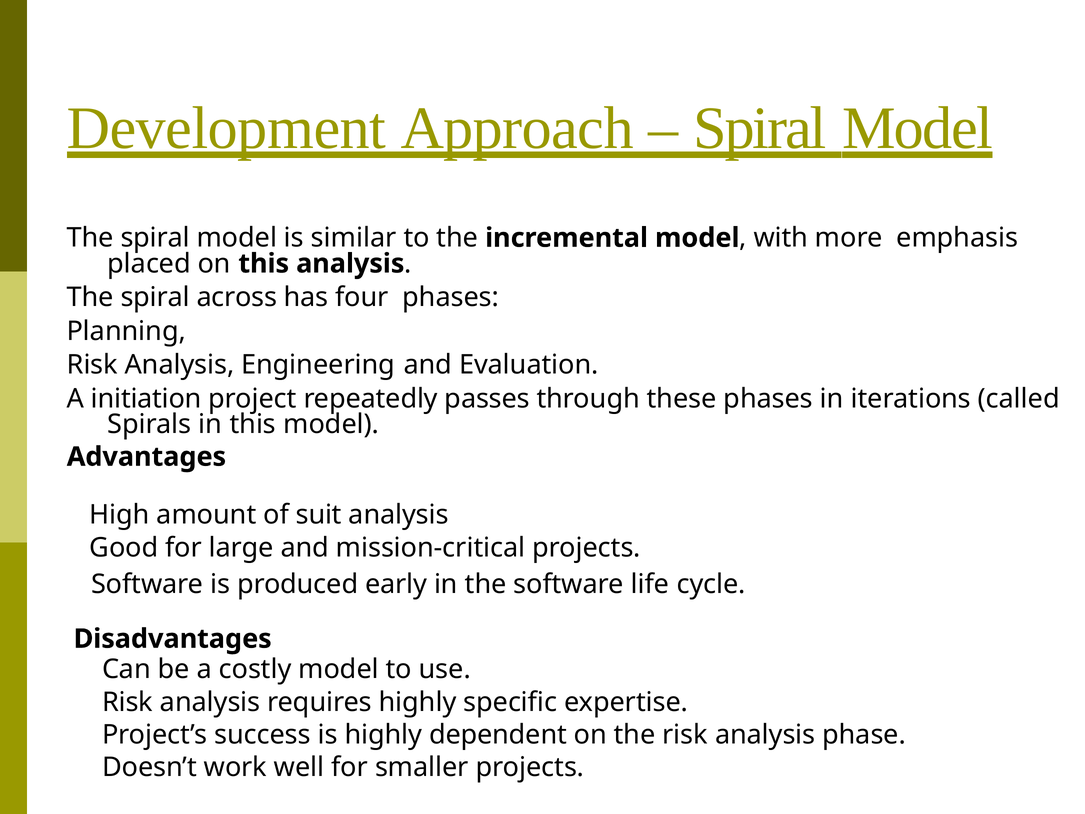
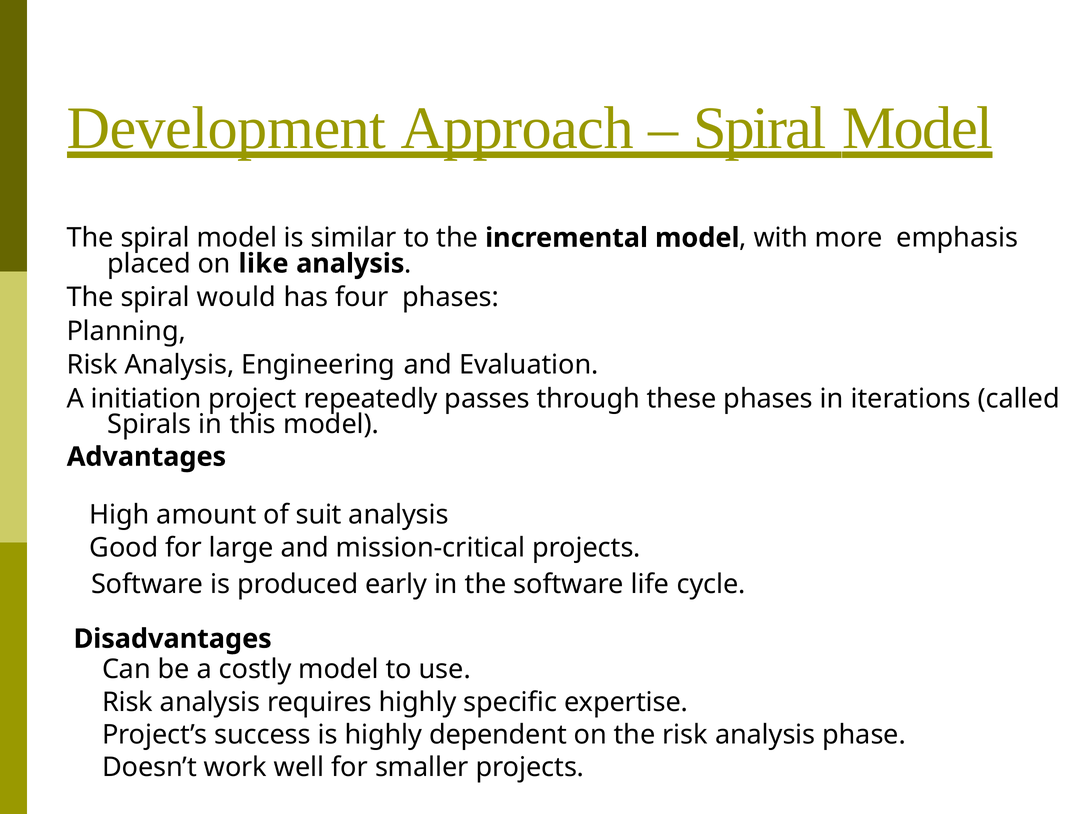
on this: this -> like (264, 264)
across: across -> would (236, 297)
